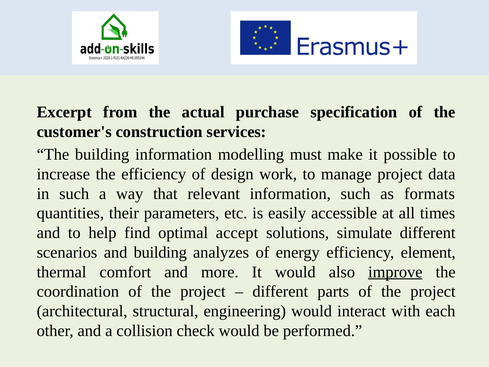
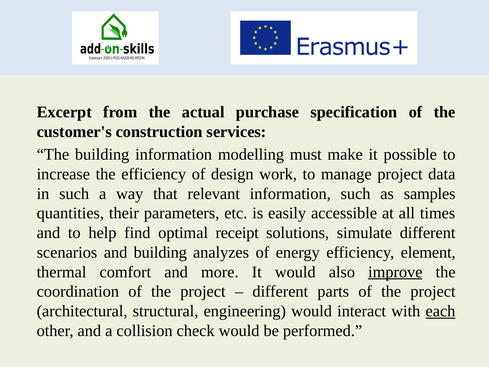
formats: formats -> samples (430, 194)
accept: accept -> receipt (237, 233)
each underline: none -> present (440, 311)
